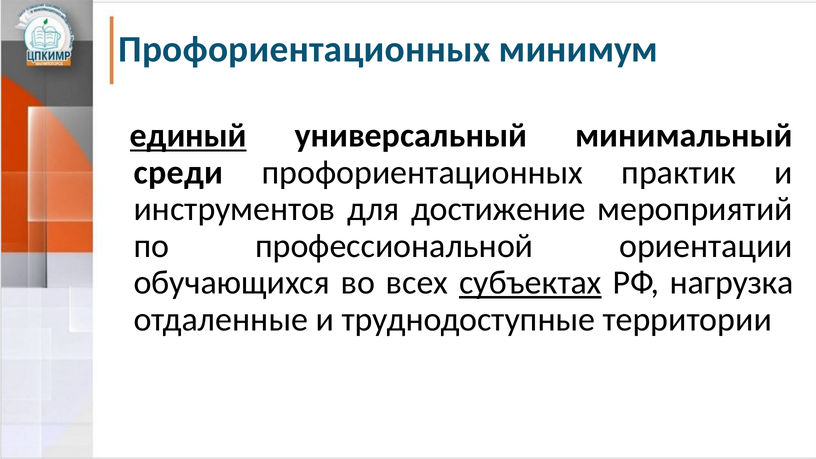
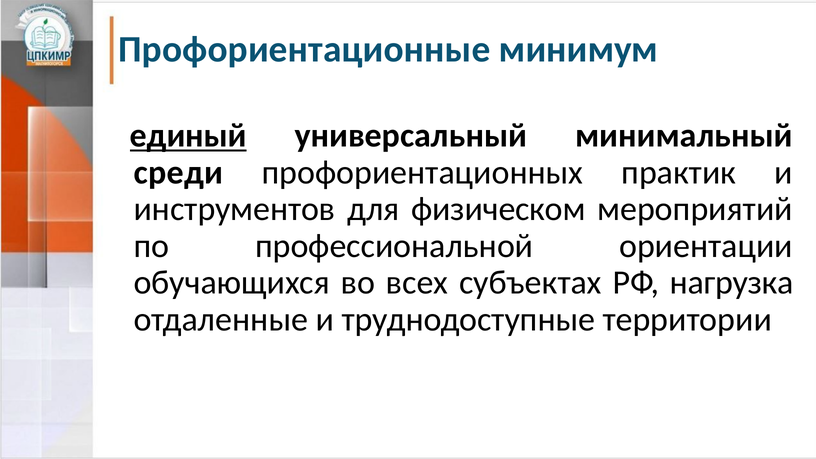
Профориентационных: Профориентационных -> Профориентационные (304, 49)
достижение: достижение -> физическом (498, 209)
субъектах underline: present -> none (530, 283)
